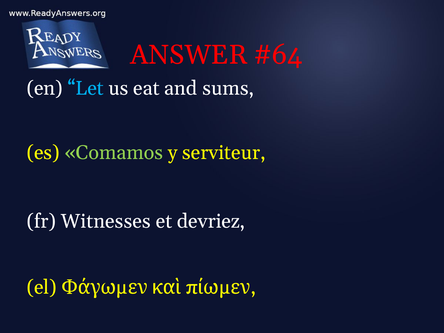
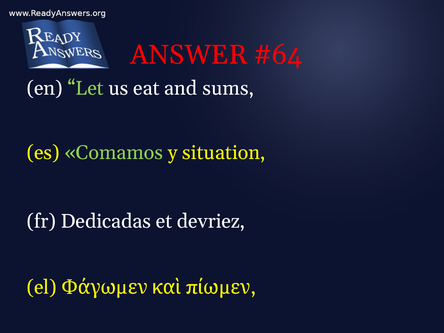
Let colour: light blue -> light green (86, 88)
serviteur: serviteur -> situation (224, 153)
Witnesses: Witnesses -> Dedicadas (106, 221)
